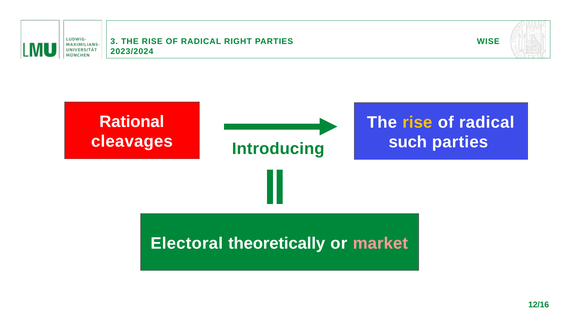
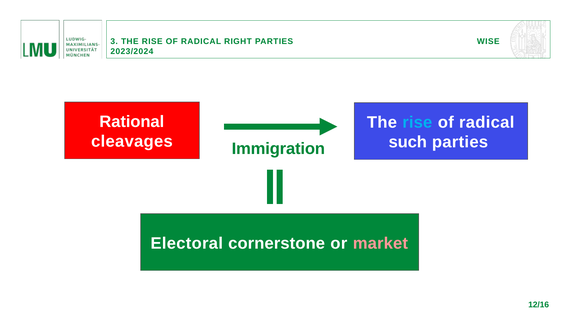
rise colour: yellow -> light blue (417, 122)
Introducing: Introducing -> Immigration (278, 149)
theoretically: theoretically -> cornerstone (277, 243)
